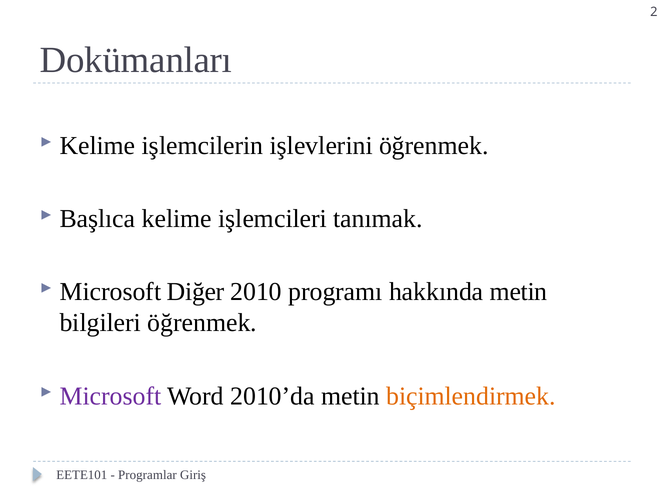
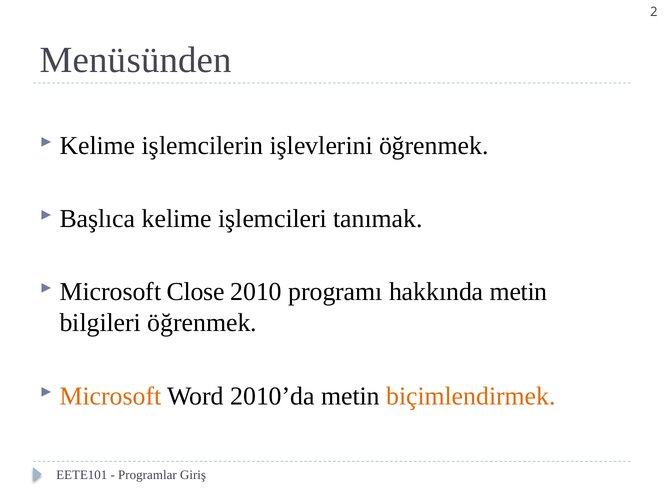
Dokümanları: Dokümanları -> Menüsünden (136, 60)
Diğer: Diğer -> Close (196, 292)
Microsoft colour: purple -> orange (110, 396)
